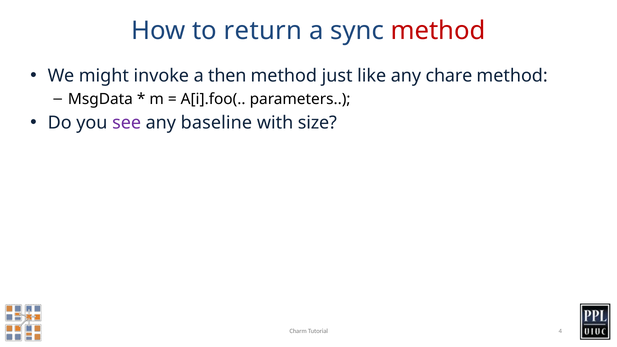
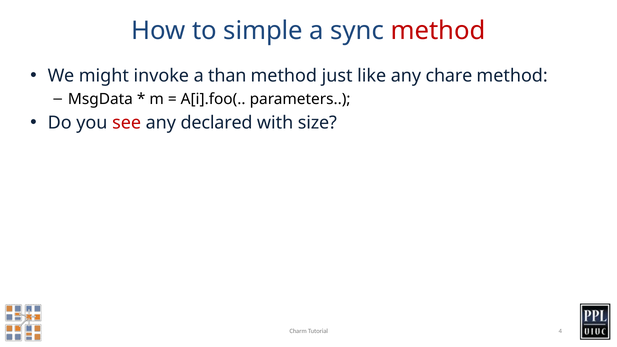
return: return -> simple (263, 31)
then: then -> than (227, 76)
see colour: purple -> red (127, 123)
baseline: baseline -> declared (217, 123)
